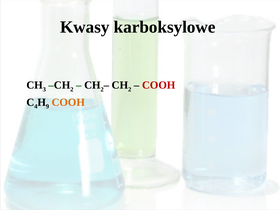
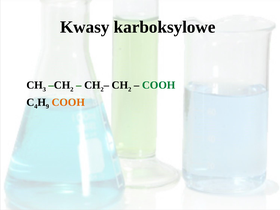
COOH colour: red -> green (159, 85)
